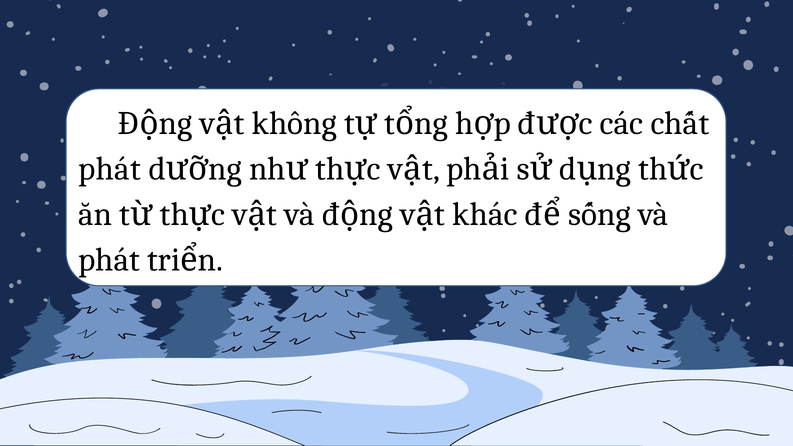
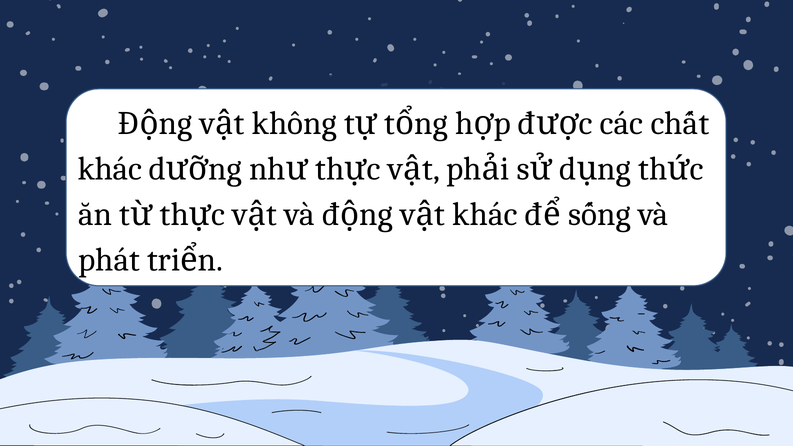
phát: phát -> khác (110, 169)
